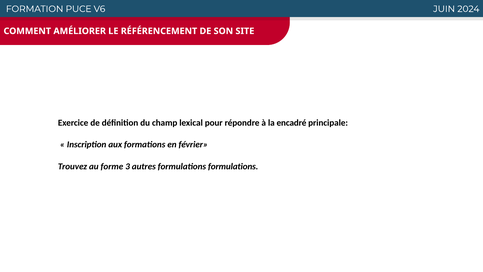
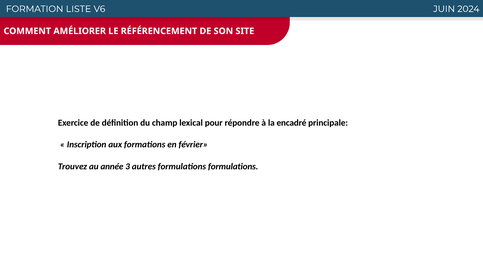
PUCE: PUCE -> LISTE (78, 9)
forme: forme -> année (112, 166)
